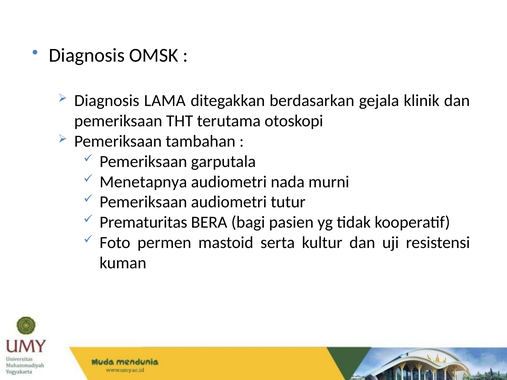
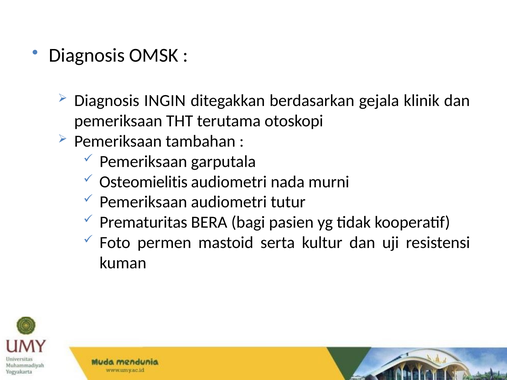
LAMA: LAMA -> INGIN (165, 101)
Menetapnya: Menetapnya -> Osteomielitis (143, 182)
